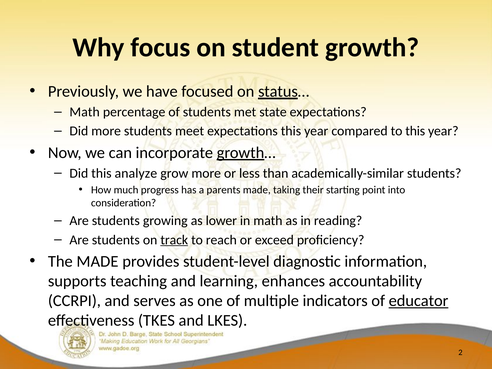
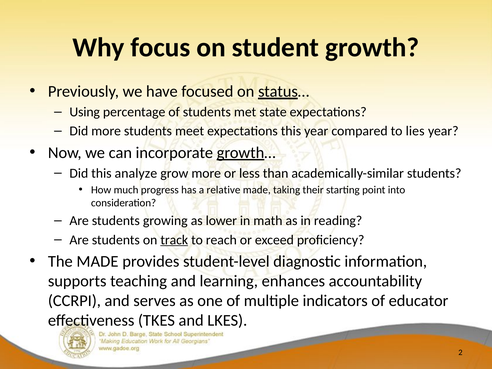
Math: Math -> Using (85, 112)
to this: this -> lies (415, 131)
parents: parents -> relative (223, 190)
educator underline: present -> none (419, 301)
